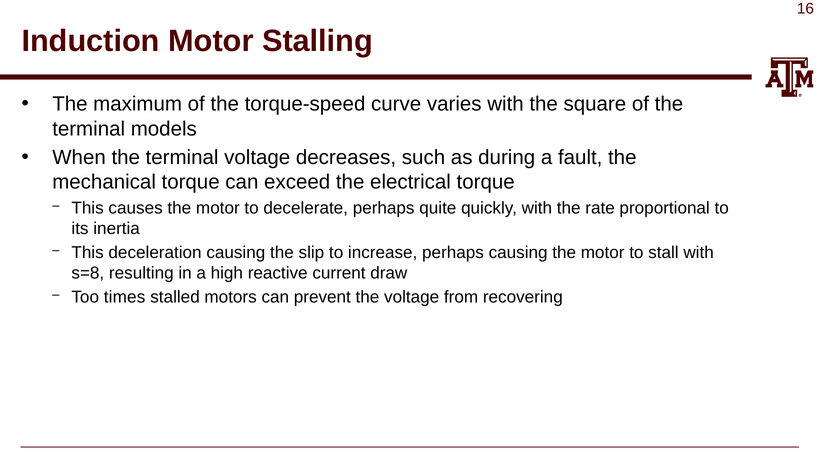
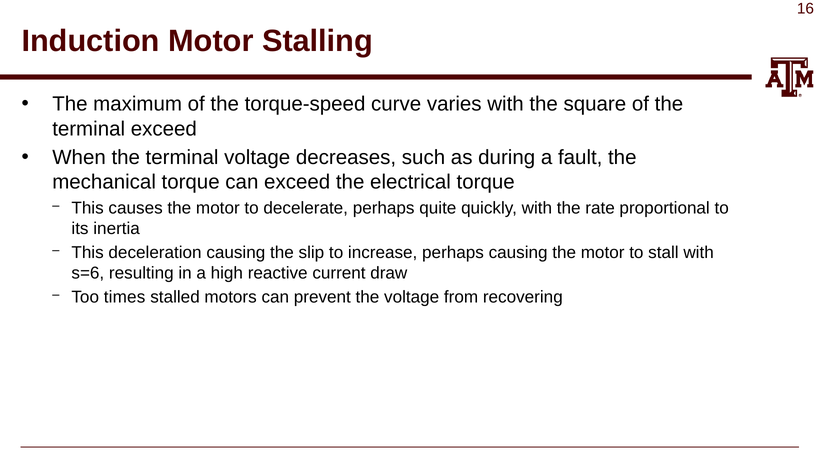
terminal models: models -> exceed (164, 129)
s=8: s=8 -> s=6 (88, 272)
